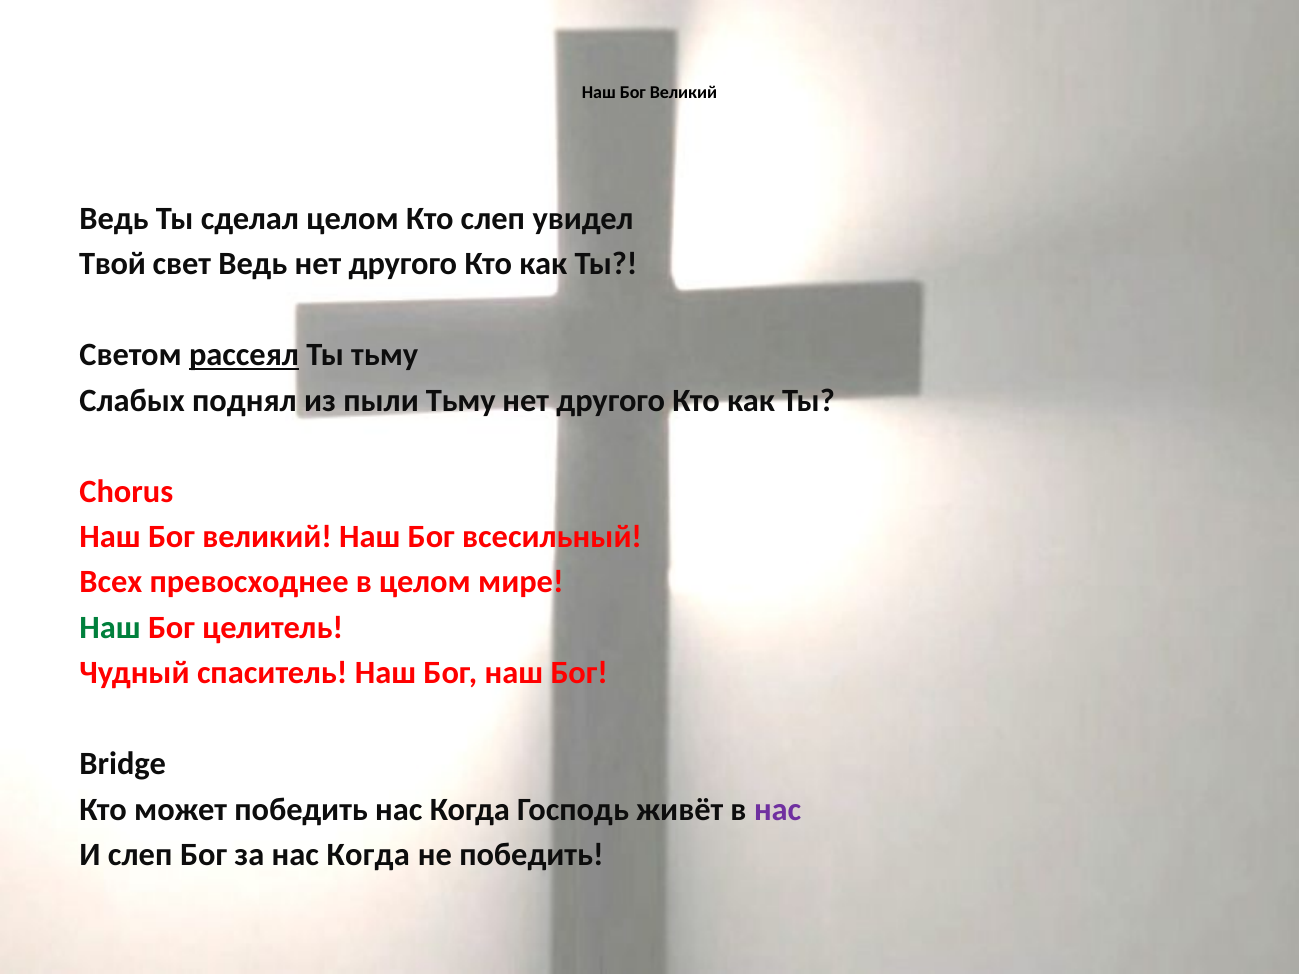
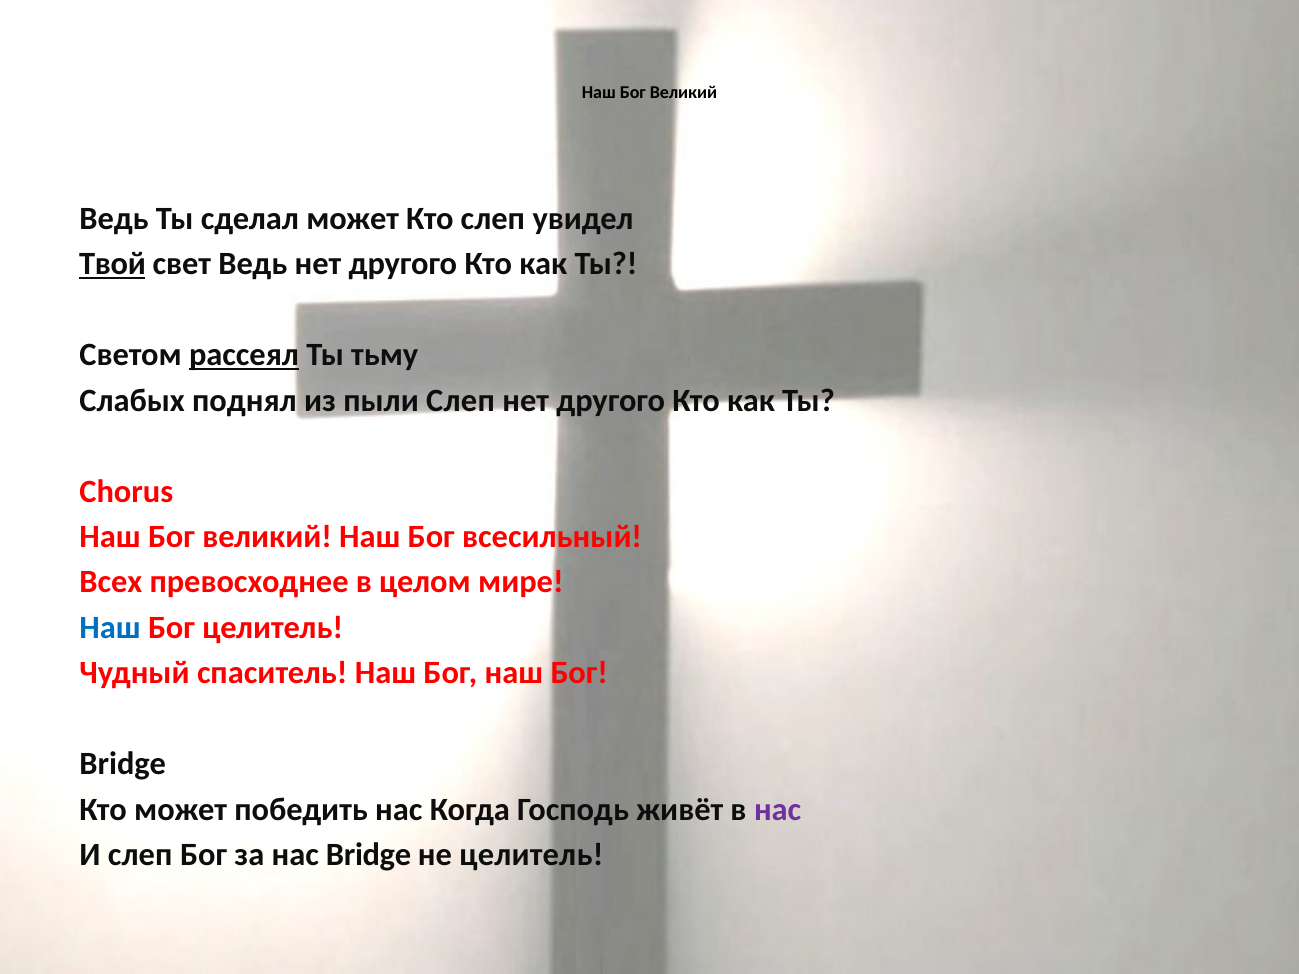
сделал целом: целом -> может (353, 219)
Твой underline: none -> present (113, 264)
пыли Тьму: Тьму -> Слеп (460, 401)
Наш colour: green -> blue (110, 628)
за нас Когда: Когда -> Bridge (369, 855)
не победить: победить -> целитель (531, 855)
